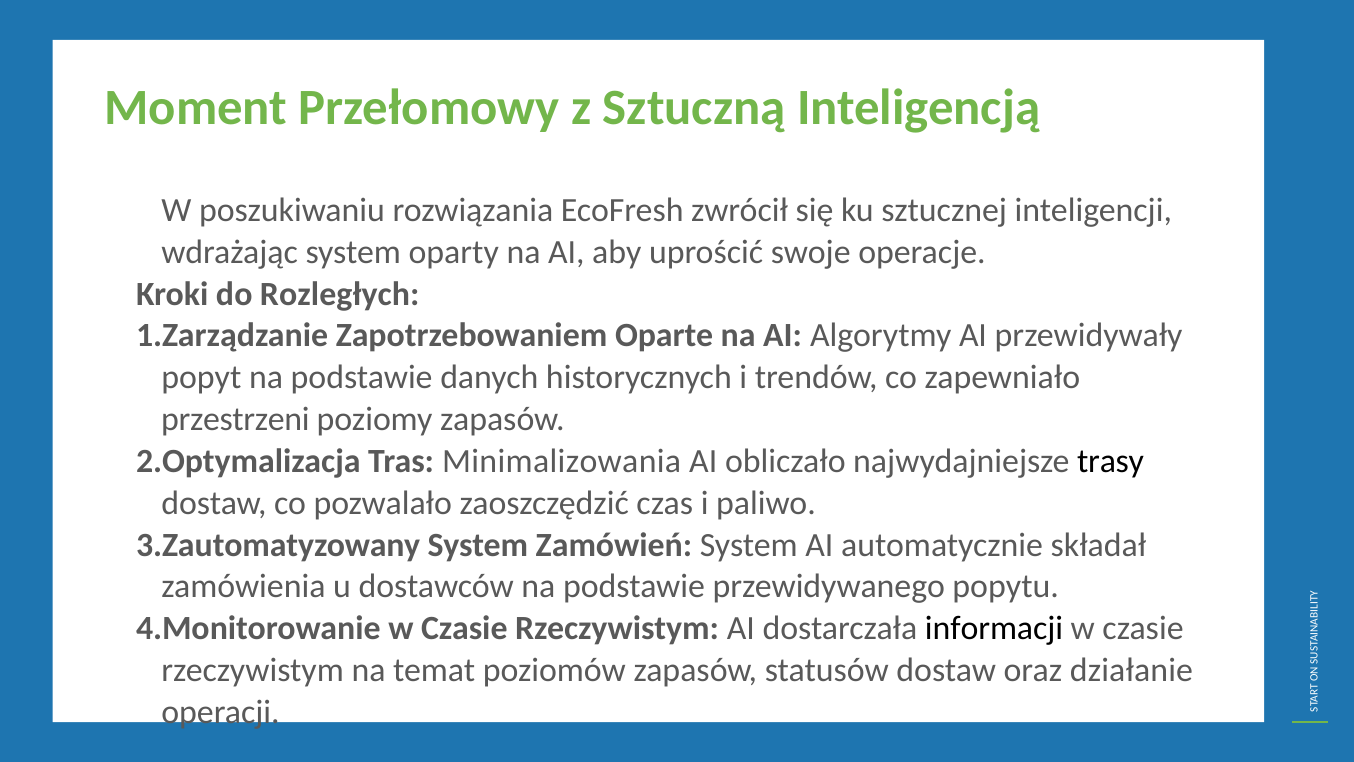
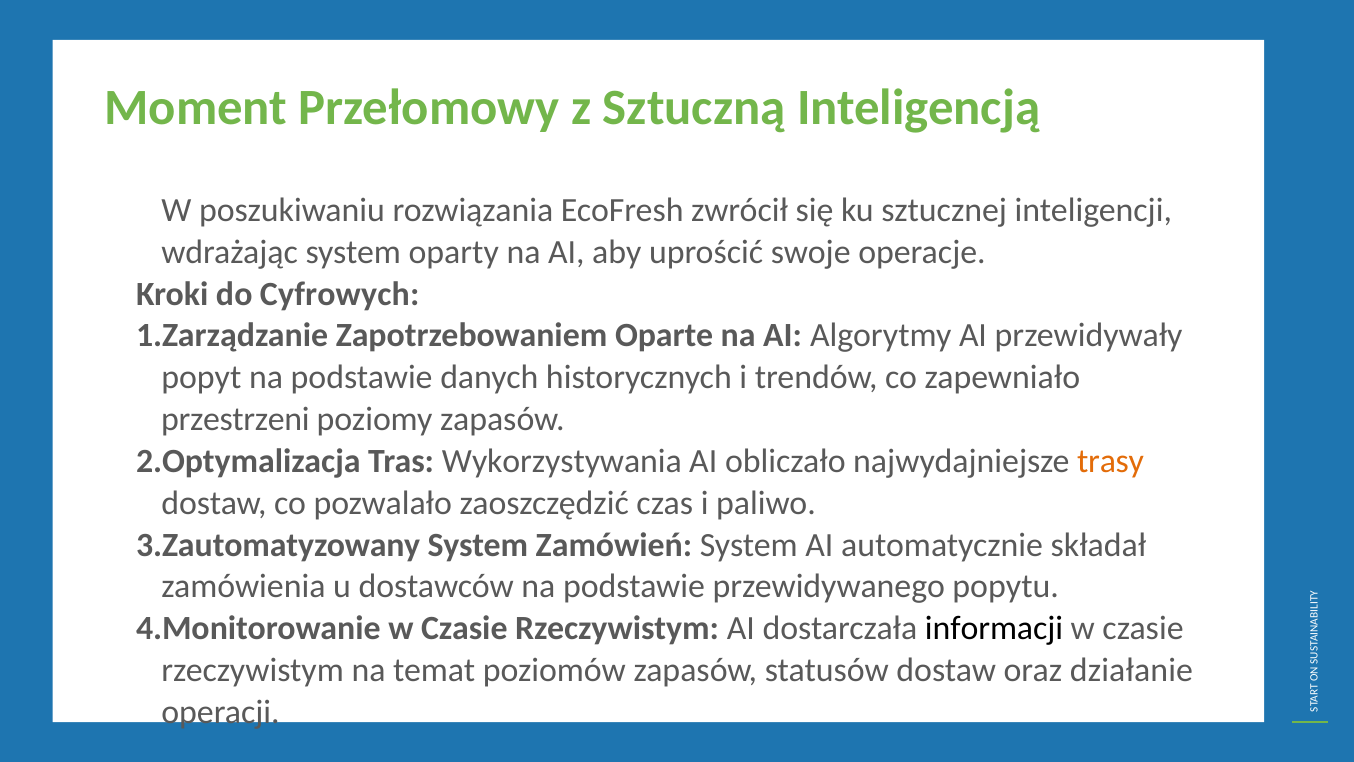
Rozległych: Rozległych -> Cyfrowych (340, 294)
Minimalizowania: Minimalizowania -> Wykorzystywania (562, 461)
trasy colour: black -> orange (1111, 461)
